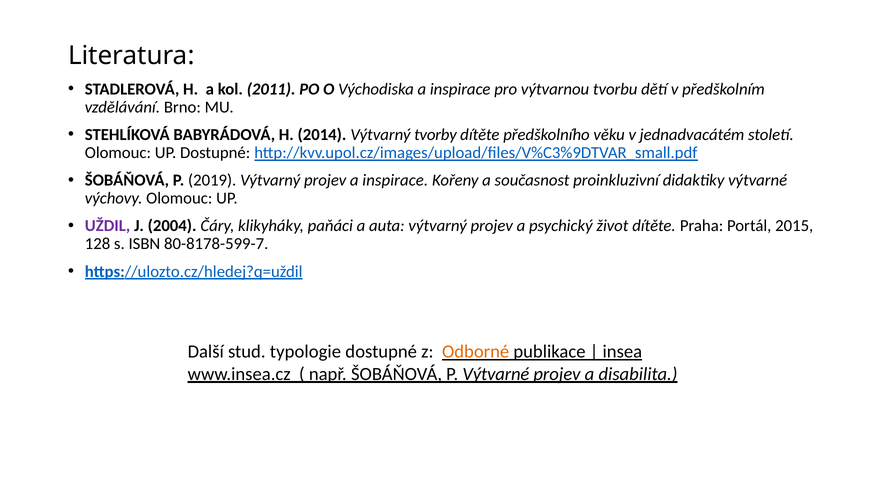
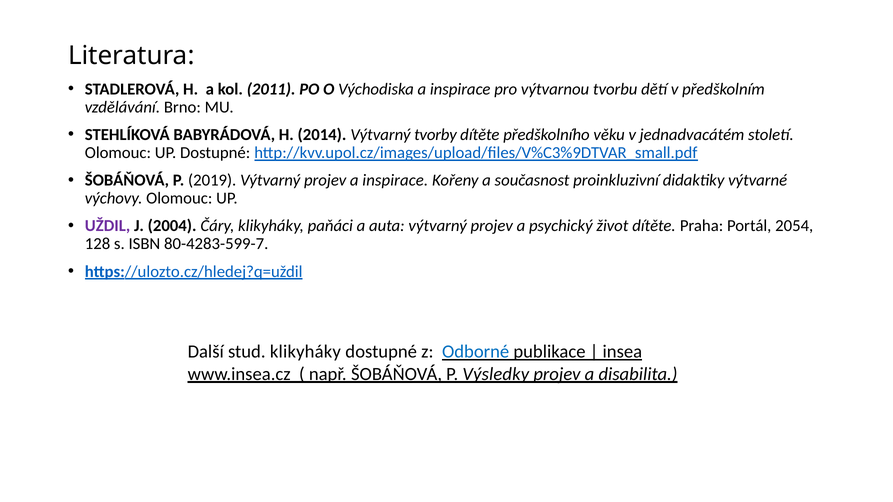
2015: 2015 -> 2054 (794, 226)
80-8178-599-7: 80-8178-599-7 -> 80-4283-599-7 (216, 244)
stud typologie: typologie -> klikyháky (305, 352)
Odborné colour: orange -> blue (476, 352)
P Výtvarné: Výtvarné -> Výsledky (496, 374)
